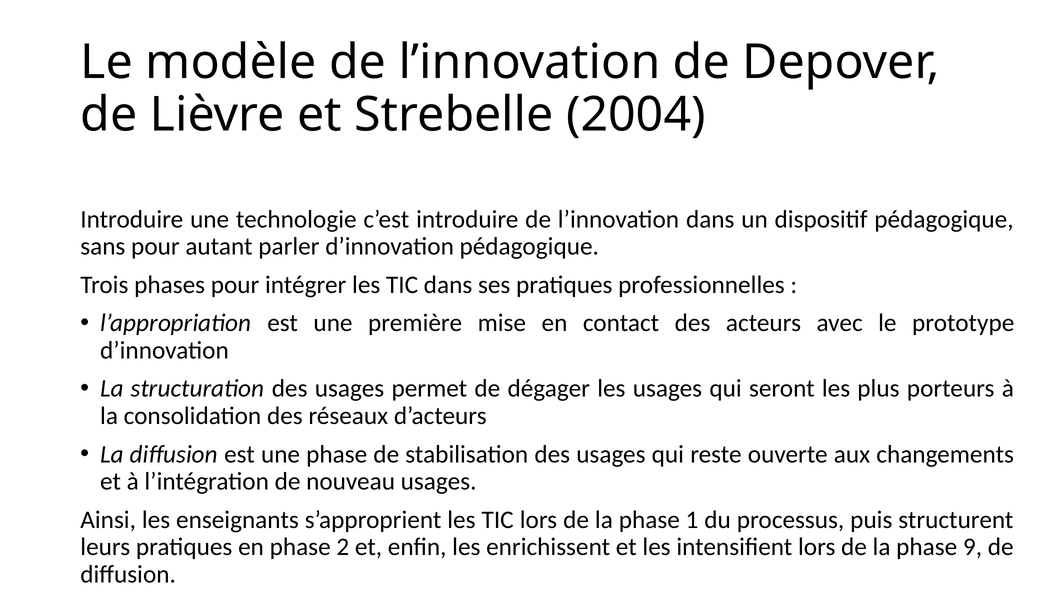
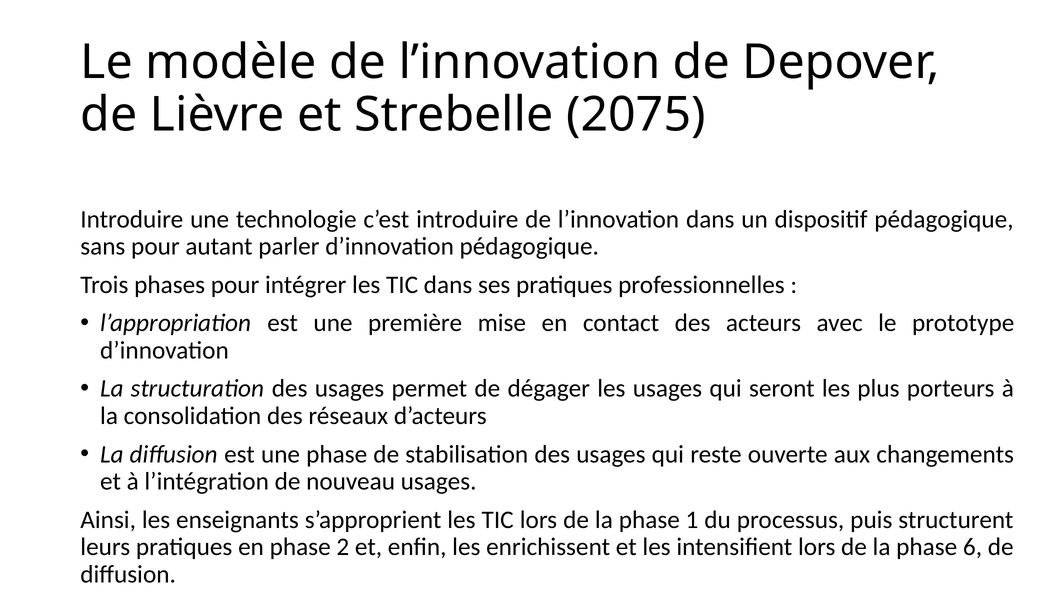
2004: 2004 -> 2075 (636, 115)
9: 9 -> 6 (973, 547)
